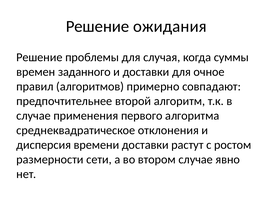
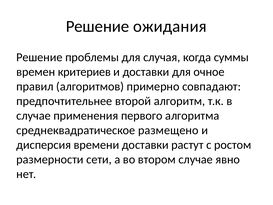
заданного: заданного -> критериев (84, 72)
отклонения: отклонения -> размещено (168, 130)
